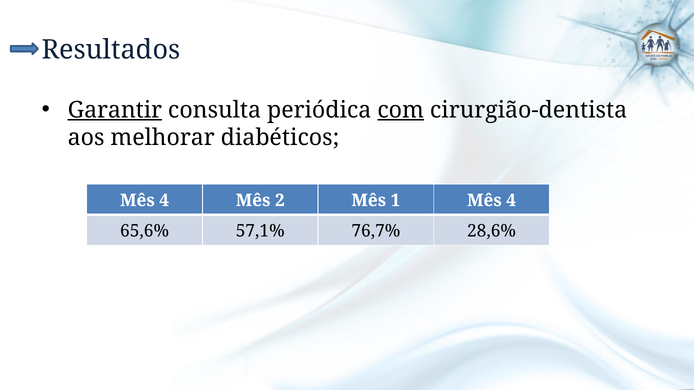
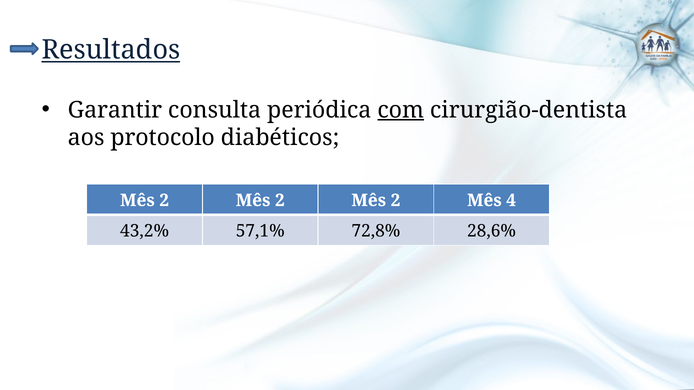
Resultados underline: none -> present (111, 50)
Garantir underline: present -> none (115, 110)
melhorar: melhorar -> protocolo (163, 138)
4: 4 -> 2 (164, 201)
1: 1 -> 2 (395, 201)
65,6%: 65,6% -> 43,2% (145, 231)
76,7%: 76,7% -> 72,8% (376, 231)
